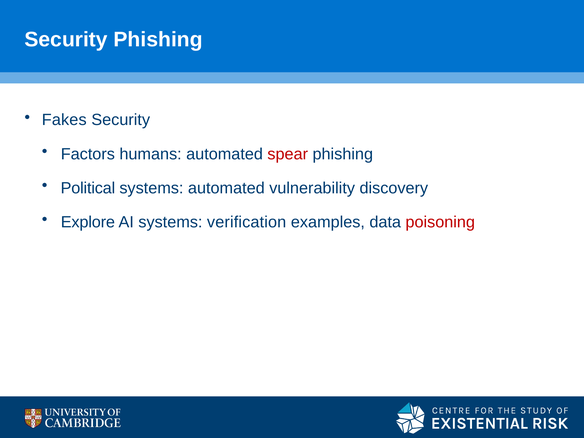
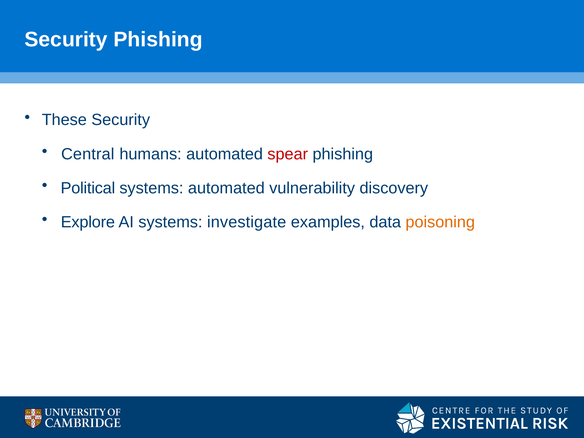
Fakes: Fakes -> These (64, 120)
Factors: Factors -> Central (88, 154)
verification: verification -> investigate (247, 222)
poisoning colour: red -> orange (440, 222)
